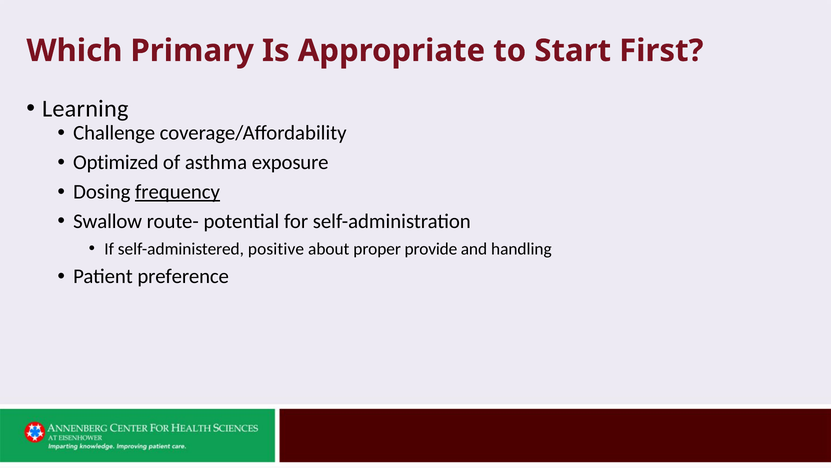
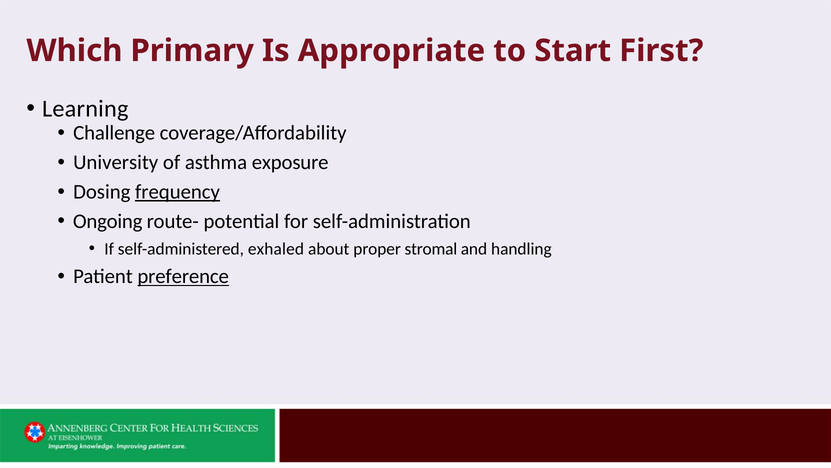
Optimized: Optimized -> University (116, 162)
Swallow: Swallow -> Ongoing (108, 221)
positive: positive -> exhaled (276, 249)
provide: provide -> stromal (431, 249)
preference underline: none -> present (183, 276)
